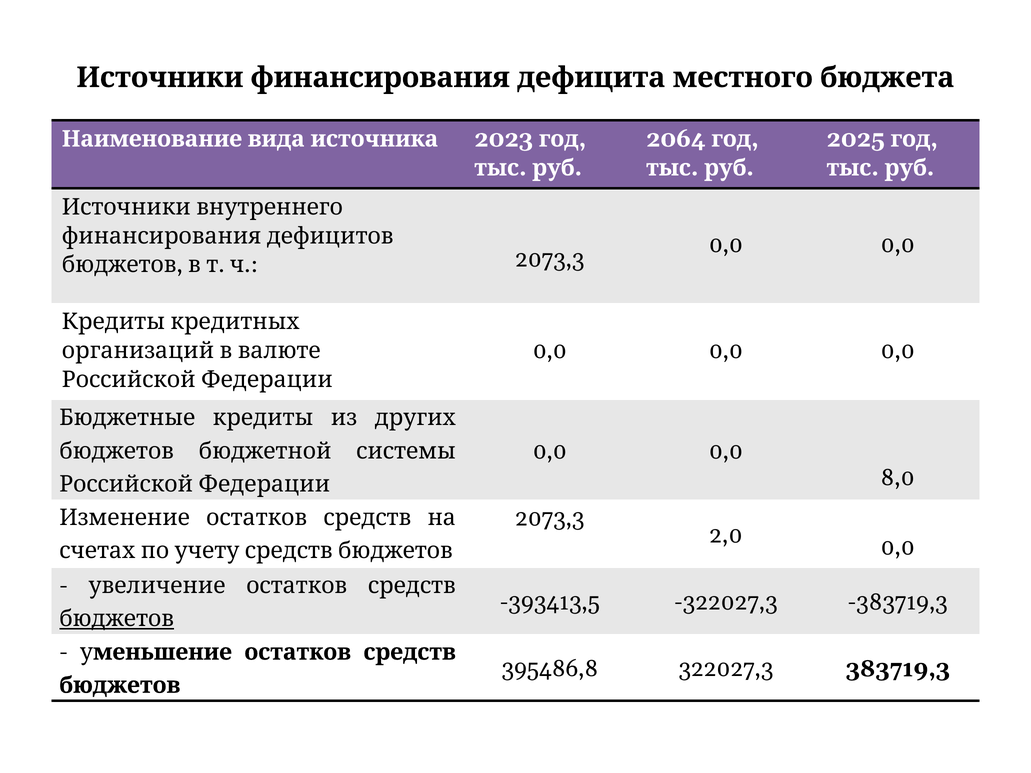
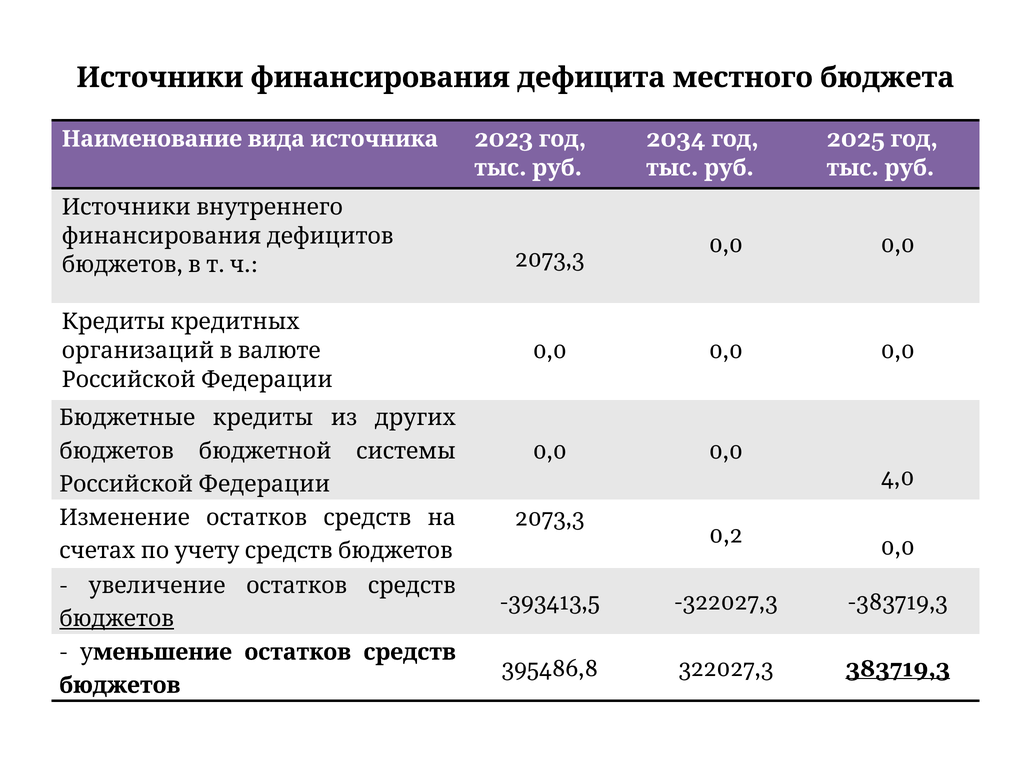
2064: 2064 -> 2034 (676, 139)
8,0: 8,0 -> 4,0 (898, 478)
2,0: 2,0 -> 0,2 (726, 535)
383719,3 underline: none -> present (898, 669)
